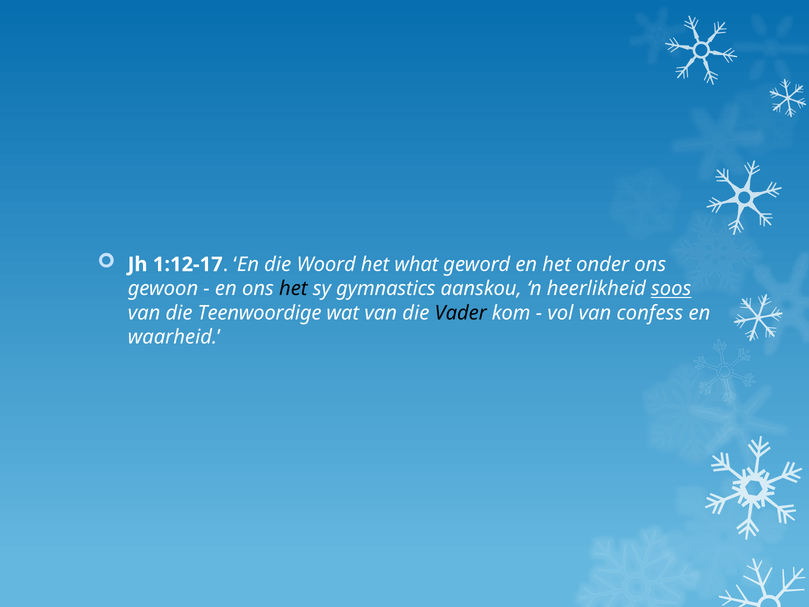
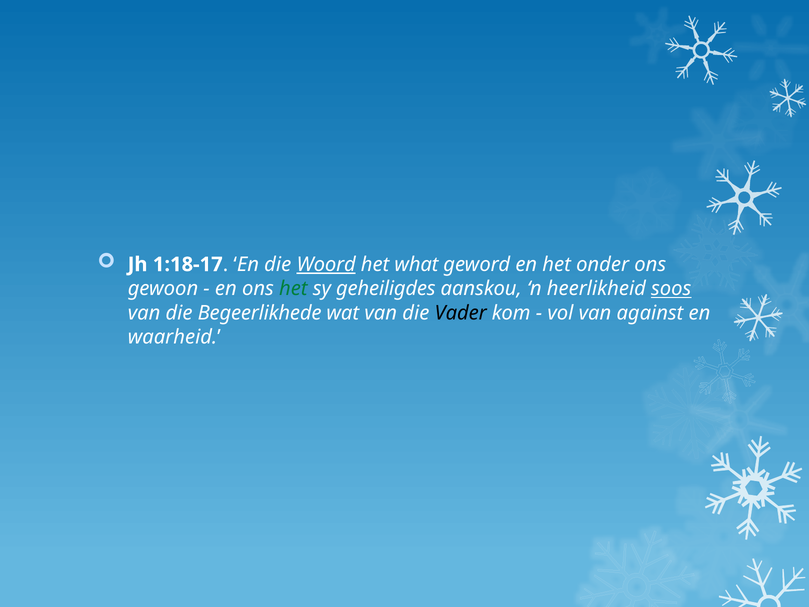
1:12-17: 1:12-17 -> 1:18-17 (188, 264)
Woord underline: none -> present (326, 264)
het colour: black -> green (293, 289)
gymnastics: gymnastics -> geheiligdes (386, 289)
Teenwoordige: Teenwoordige -> Begeerlikhede (260, 313)
confess: confess -> against (650, 313)
